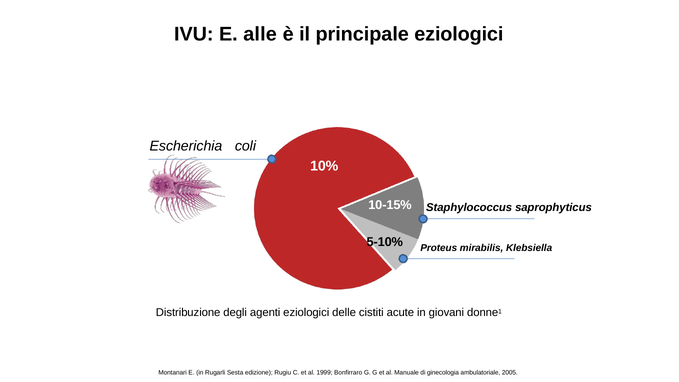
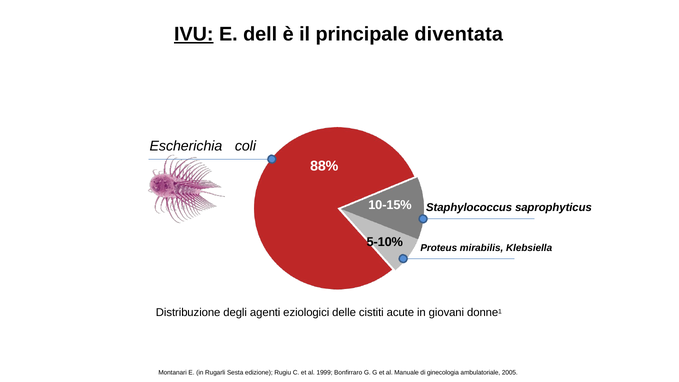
IVU underline: none -> present (194, 34)
alle: alle -> dell (260, 34)
principale eziologici: eziologici -> diventata (459, 34)
10%: 10% -> 88% (324, 166)
